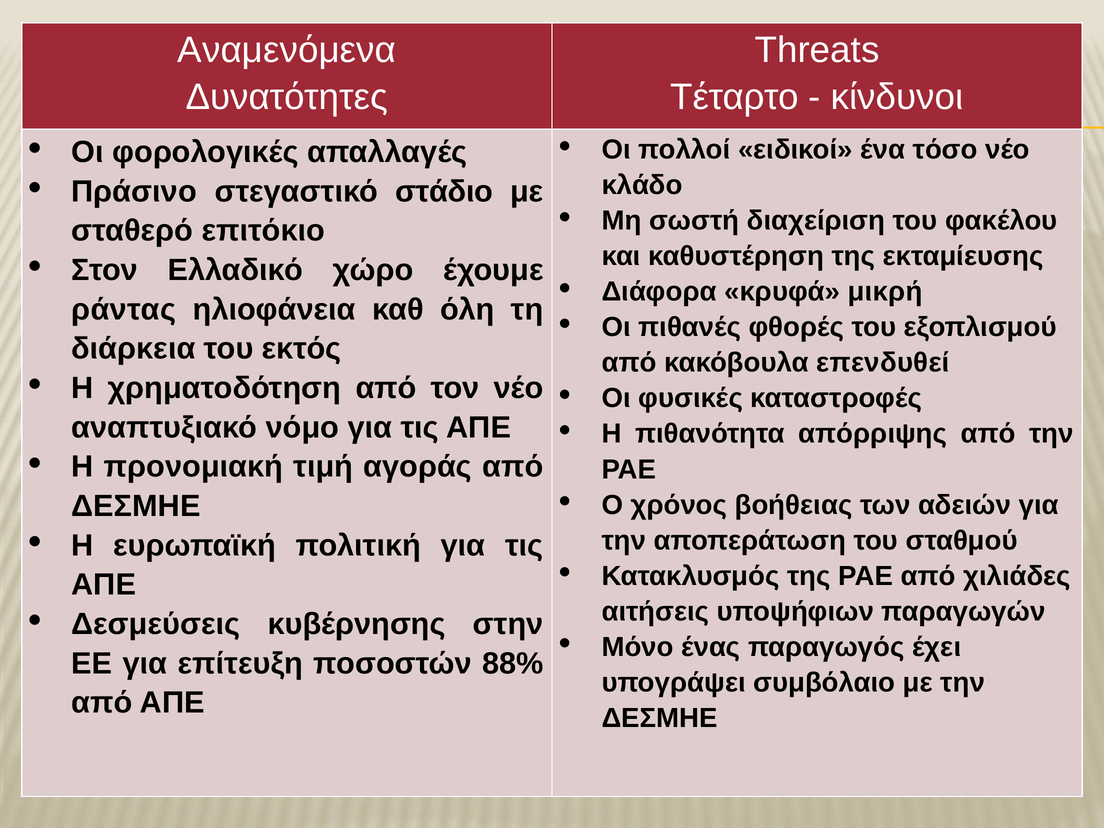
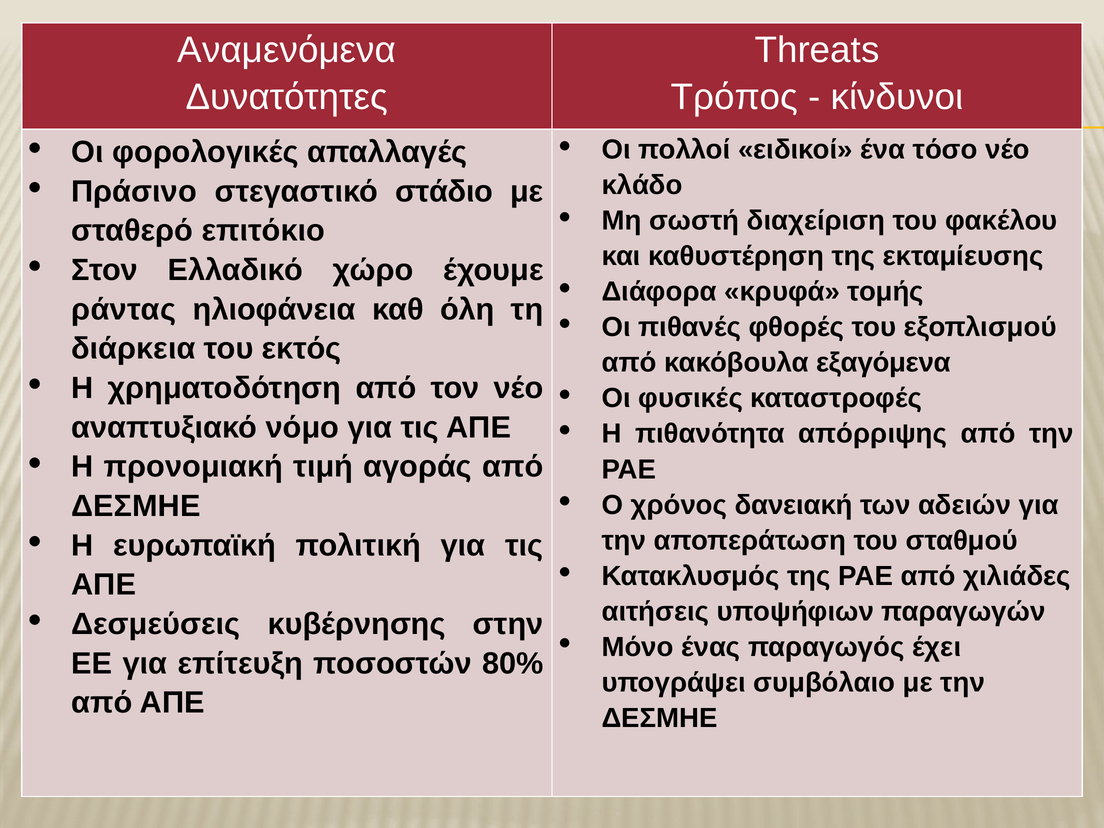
Τέταρτο: Τέταρτο -> Τρόπος (734, 97)
μικρή: μικρή -> τομής (885, 292)
επενδυθεί: επενδυθεί -> εξαγόμενα (883, 363)
βοήθειας: βοήθειας -> δανειακή (794, 505)
88%: 88% -> 80% (513, 663)
